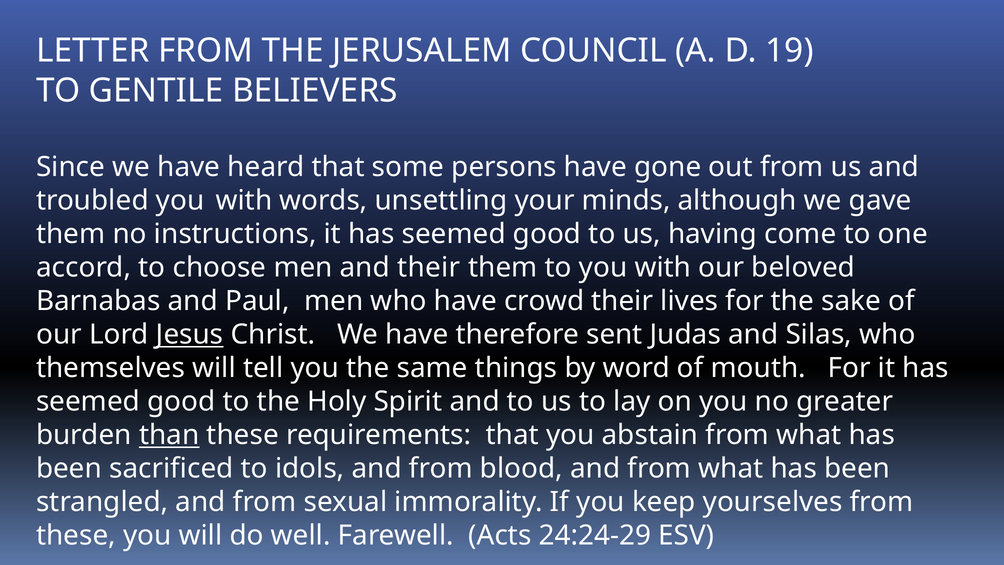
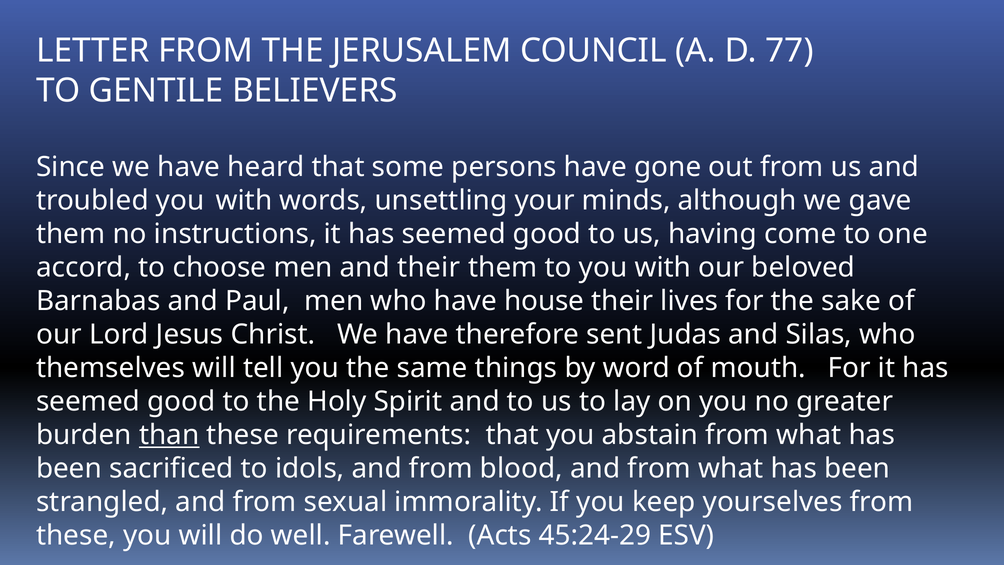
19: 19 -> 77 (789, 50)
crowd: crowd -> house (544, 301)
Jesus underline: present -> none (190, 335)
24:24-29: 24:24-29 -> 45:24-29 (595, 535)
